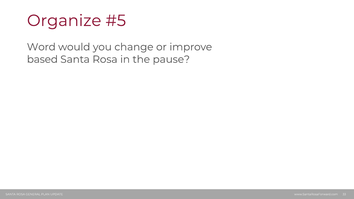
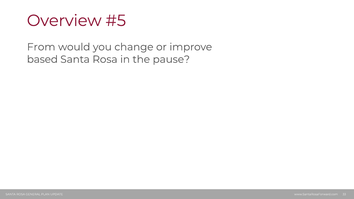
Organize: Organize -> Overview (64, 21)
Word: Word -> From (41, 47)
